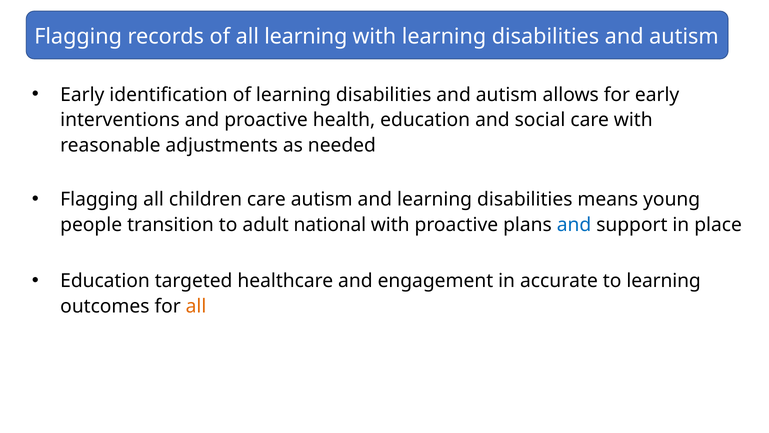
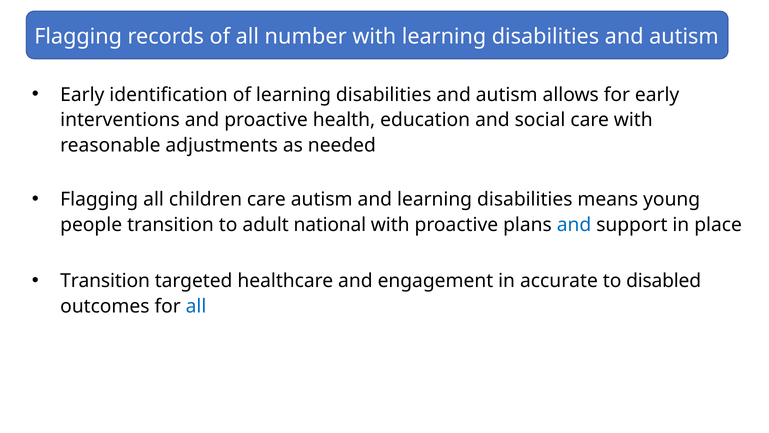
all learning: learning -> number (306, 36)
Education: Education -> Transition (105, 281)
to learning: learning -> disabled (664, 281)
all colour: orange -> blue (196, 306)
